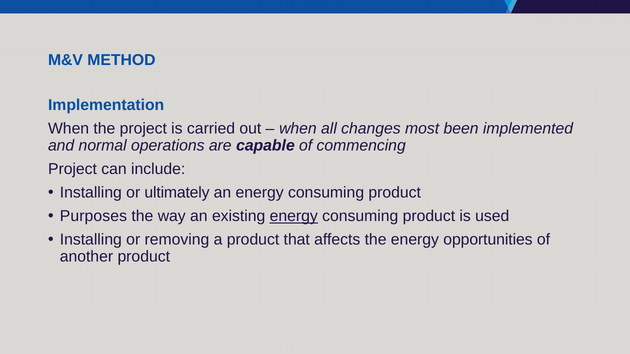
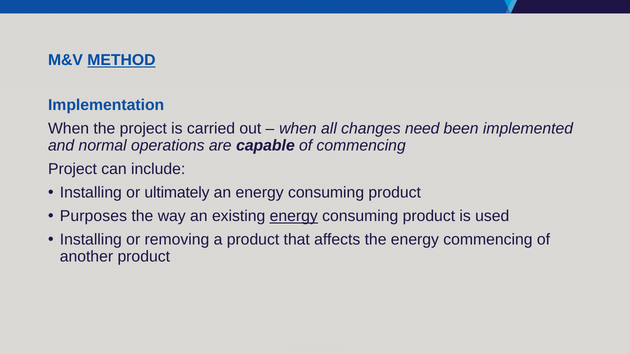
METHOD underline: none -> present (121, 60)
most: most -> need (422, 129)
energy opportunities: opportunities -> commencing (488, 240)
